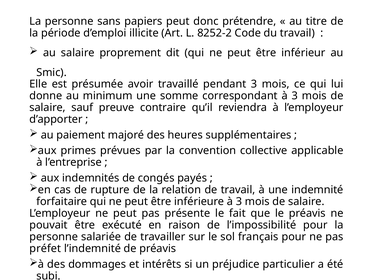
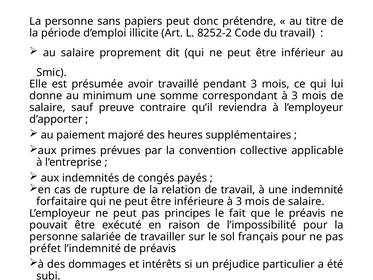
présente: présente -> principes (187, 213)
